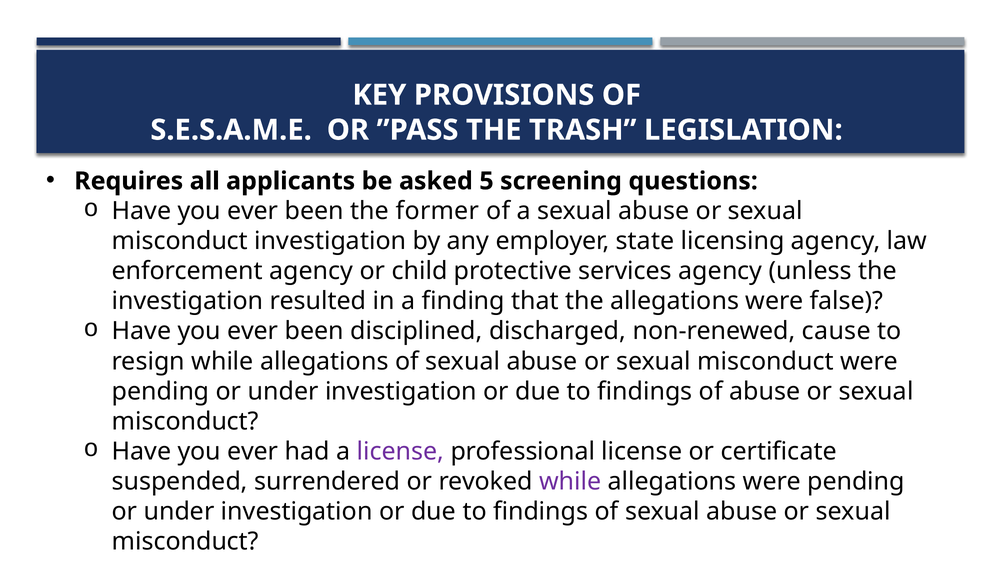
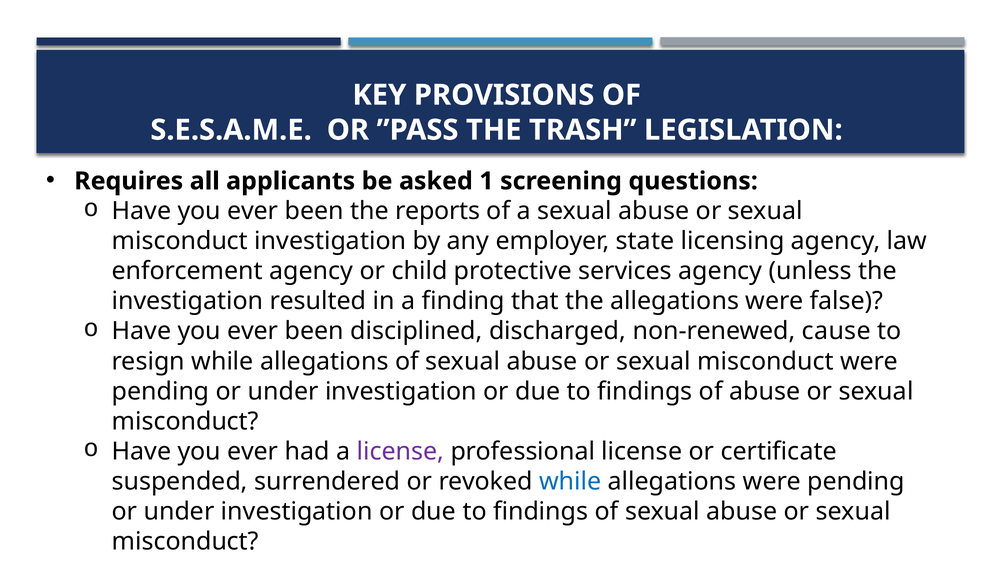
5: 5 -> 1 (486, 181)
former: former -> reports (438, 211)
while colour: purple -> blue (570, 481)
